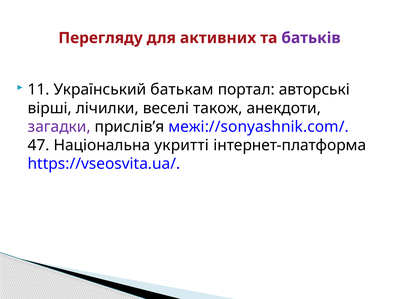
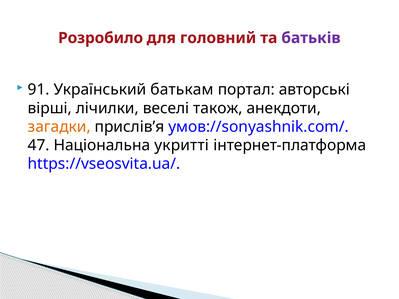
Перегляду: Перегляду -> Розробило (101, 38)
активних: активних -> головний (218, 38)
11: 11 -> 91 (39, 90)
загадки colour: purple -> orange (59, 127)
межі://sonyashnik.com/: межі://sonyashnik.com/ -> умов://sonyashnik.com/ (259, 127)
